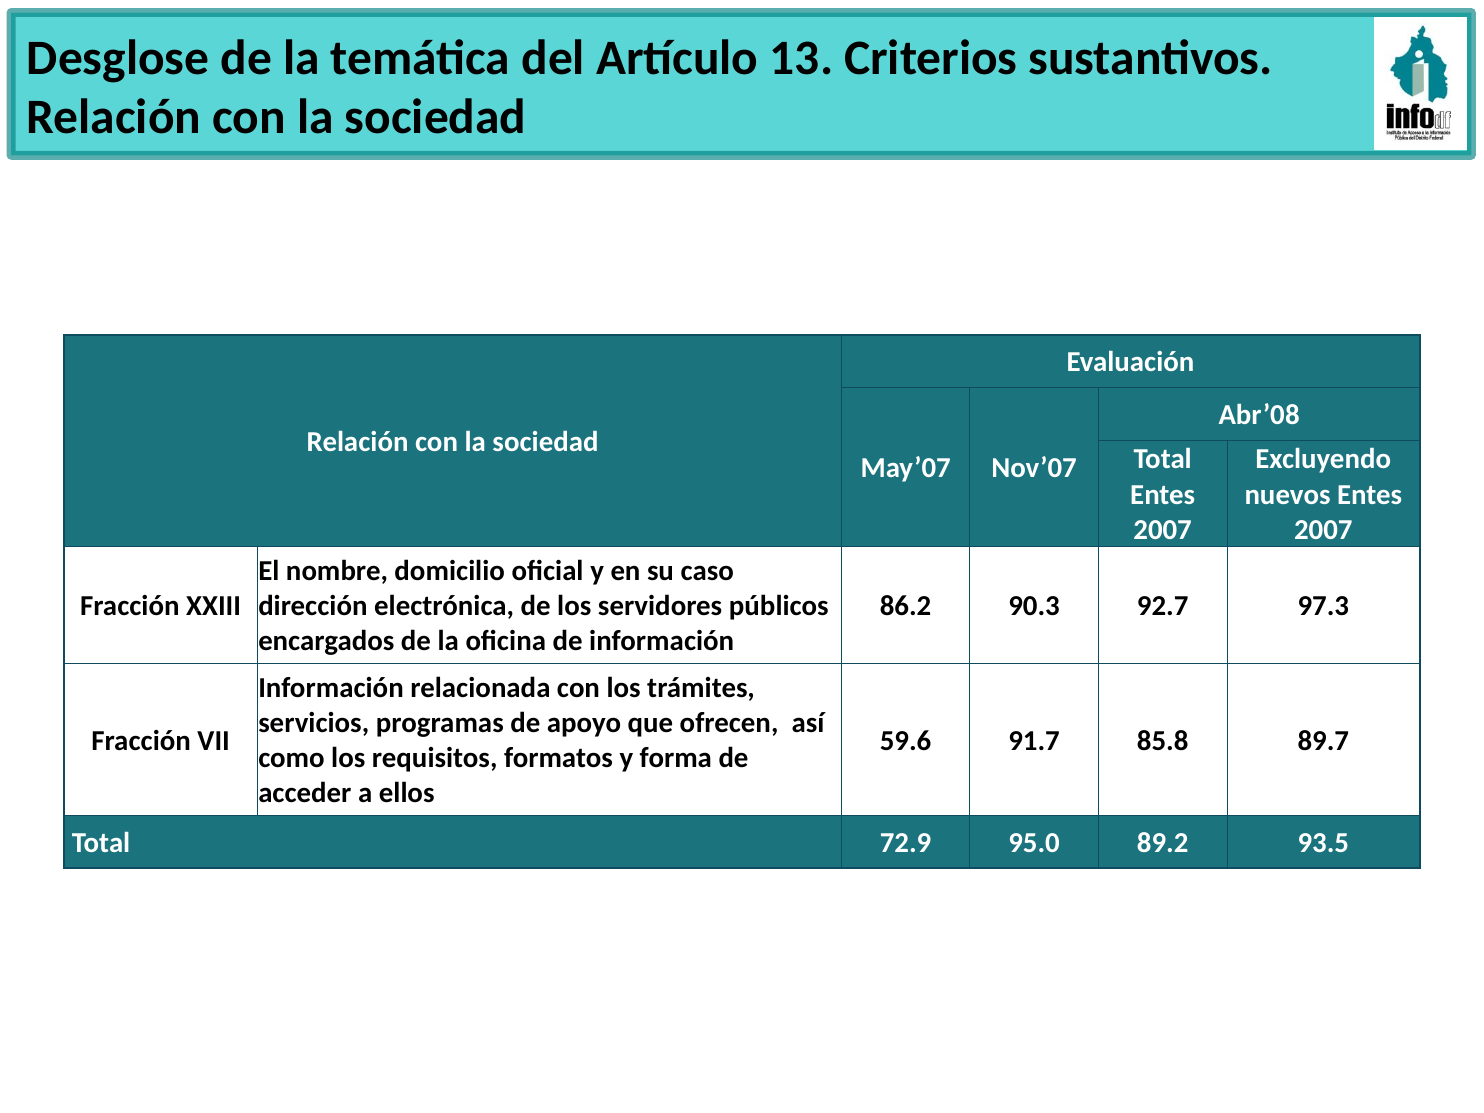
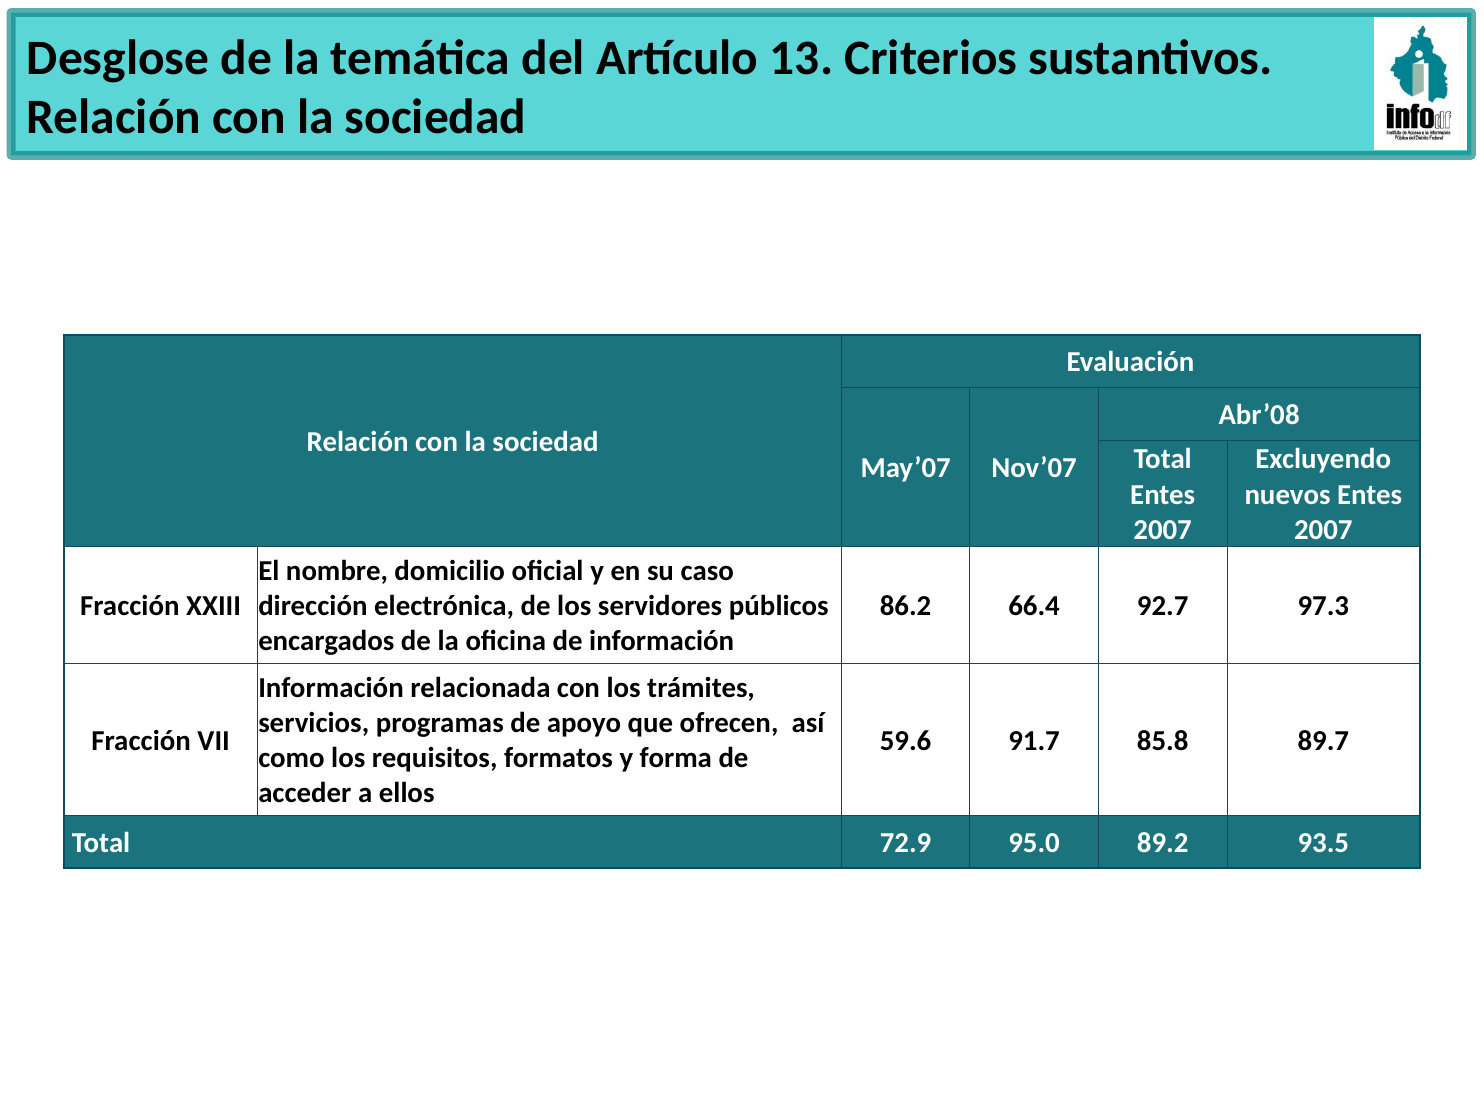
90.3: 90.3 -> 66.4 (1034, 606)
